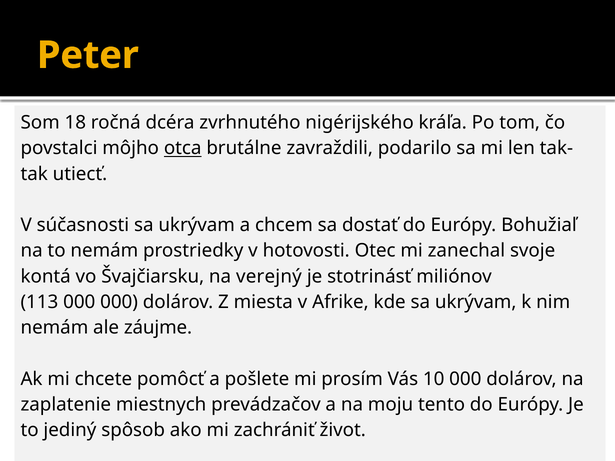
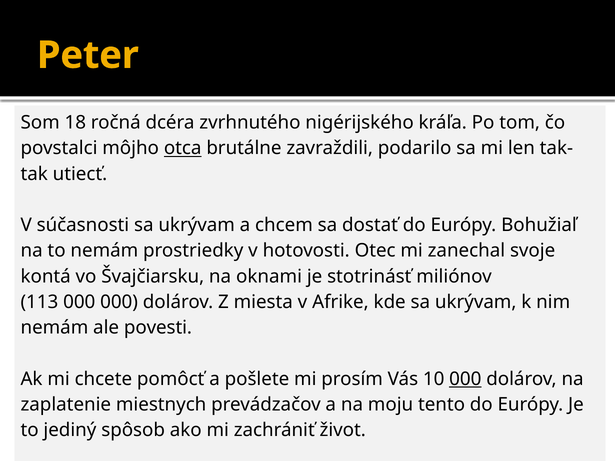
verejný: verejný -> oknami (269, 277)
záujme: záujme -> povesti (158, 328)
000 underline: none -> present (465, 379)
